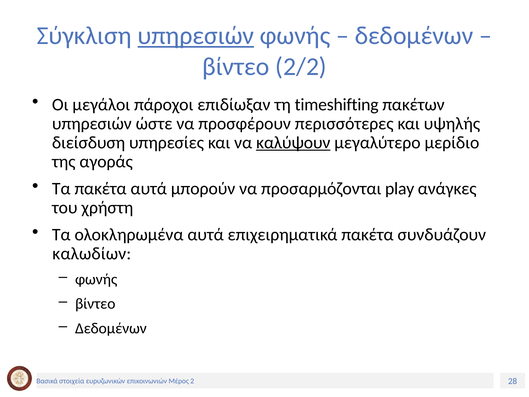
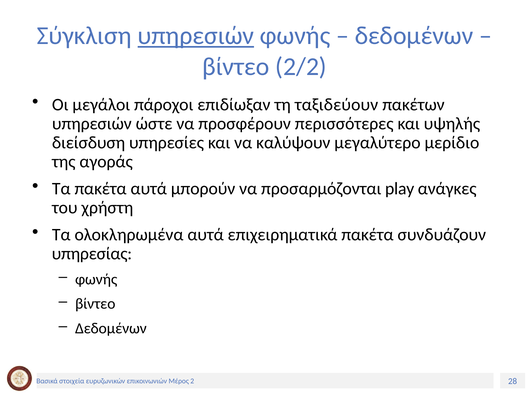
timeshifting: timeshifting -> ταξιδεύουν (336, 105)
καλύψουν underline: present -> none (293, 143)
καλωδίων: καλωδίων -> υπηρεσίας (92, 254)
